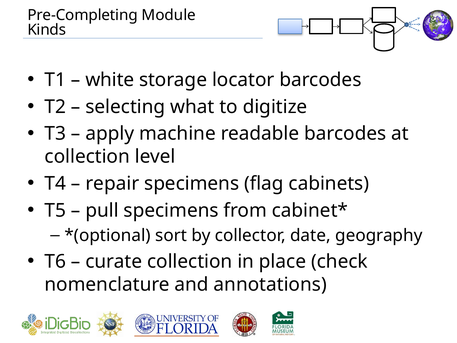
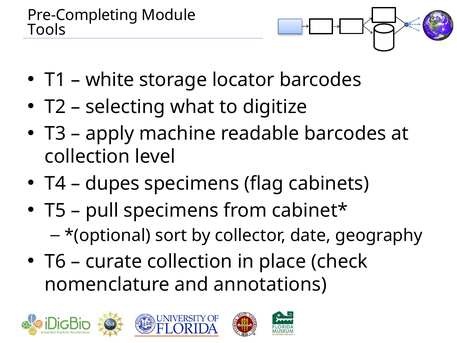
Kinds: Kinds -> Tools (47, 30)
repair: repair -> dupes (112, 183)
